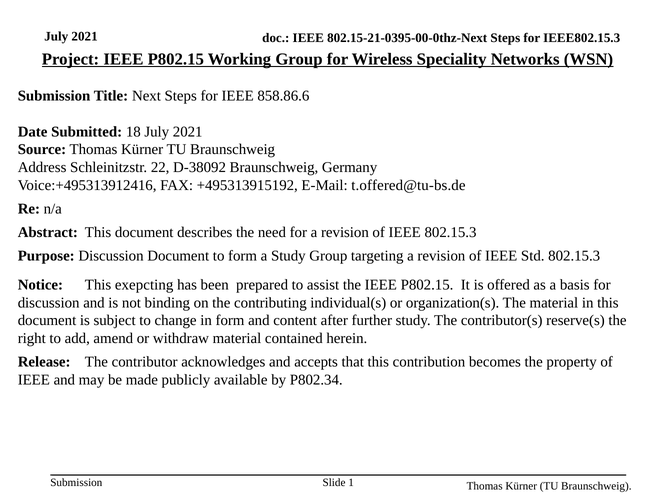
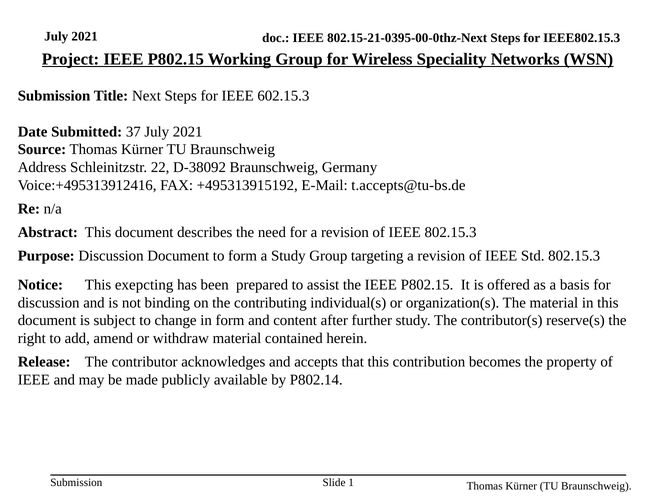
858.86.6: 858.86.6 -> 602.15.3 (283, 96)
18: 18 -> 37 (133, 132)
t.offered@tu-bs.de: t.offered@tu-bs.de -> t.accepts@tu-bs.de (408, 185)
P802.34: P802.34 -> P802.14 (316, 380)
